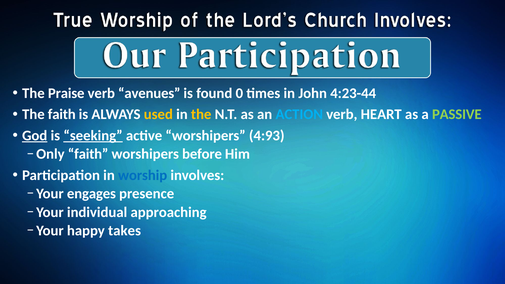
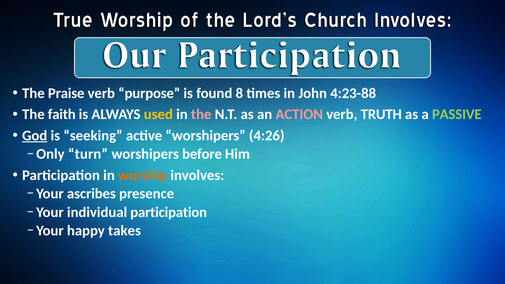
avenues: avenues -> purpose (149, 93)
0: 0 -> 8 (239, 93)
4:23-44: 4:23-44 -> 4:23-88 (353, 93)
the colour: yellow -> pink (201, 114)
ACTION colour: light blue -> pink (299, 114)
HEART: HEART -> TRUTH (381, 114)
seeking underline: present -> none (93, 136)
4:93: 4:93 -> 4:26 (267, 136)
faith: faith -> turn (88, 154)
worship colour: blue -> orange (143, 175)
engages: engages -> ascribes (91, 194)
individual approaching: approaching -> participation (169, 212)
